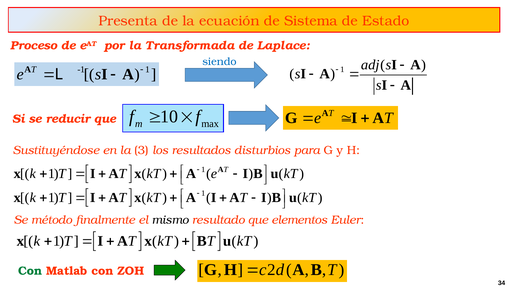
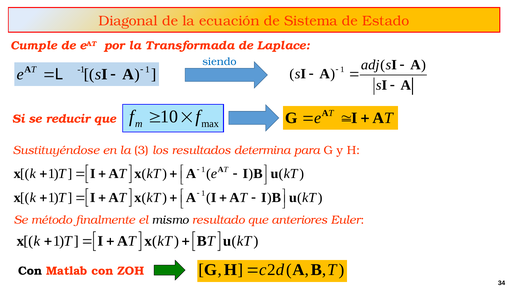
Presenta: Presenta -> Diagonal (128, 21)
Proceso: Proceso -> Cumple (34, 46)
disturbios: disturbios -> determina (262, 150)
elementos: elementos -> anteriores (299, 220)
Con colour: green -> black (30, 271)
